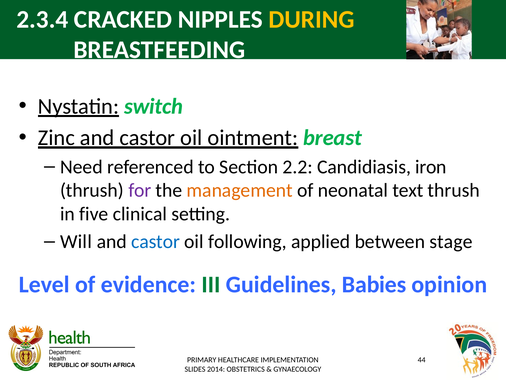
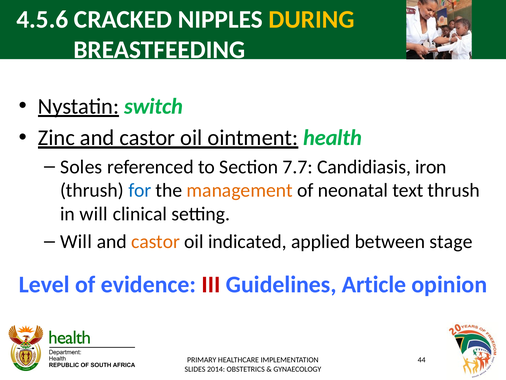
2.3.4: 2.3.4 -> 4.5.6 (42, 19)
breast: breast -> health (333, 138)
Need: Need -> Soles (81, 167)
2.2: 2.2 -> 7.7 (298, 167)
for colour: purple -> blue (140, 190)
in five: five -> will (94, 214)
castor colour: blue -> orange (156, 241)
following: following -> indicated (247, 241)
III colour: green -> red (211, 284)
Babies: Babies -> Article (374, 284)
